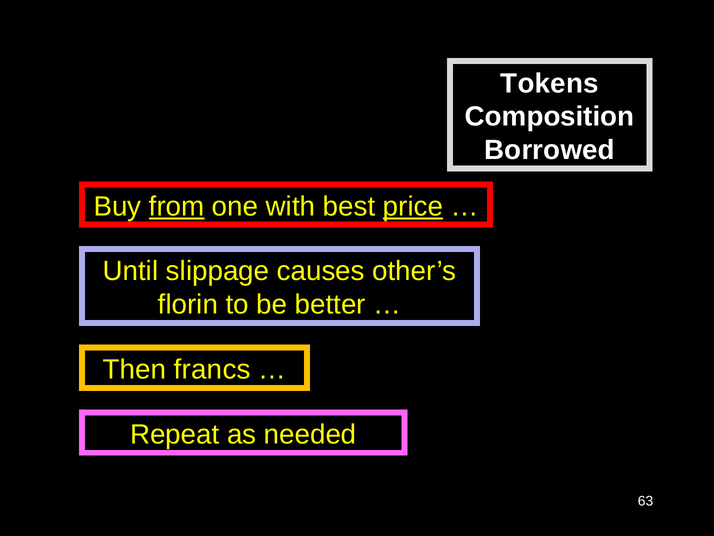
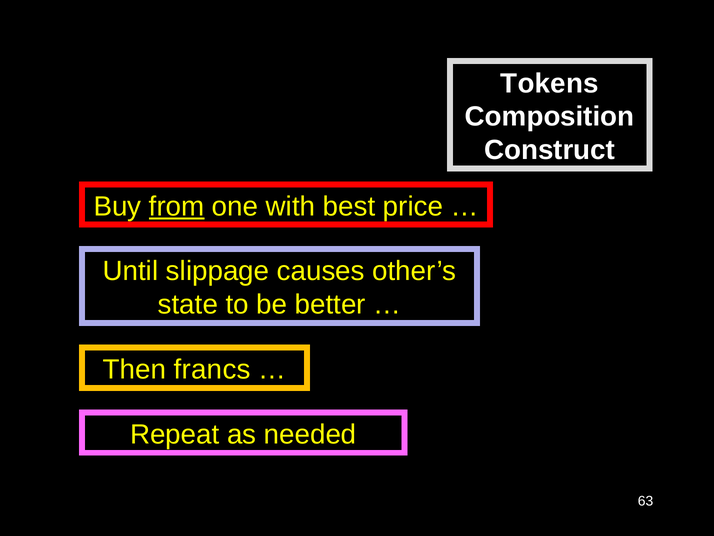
Borrowed: Borrowed -> Construct (550, 150)
price underline: present -> none (413, 206)
florin: florin -> state (188, 304)
